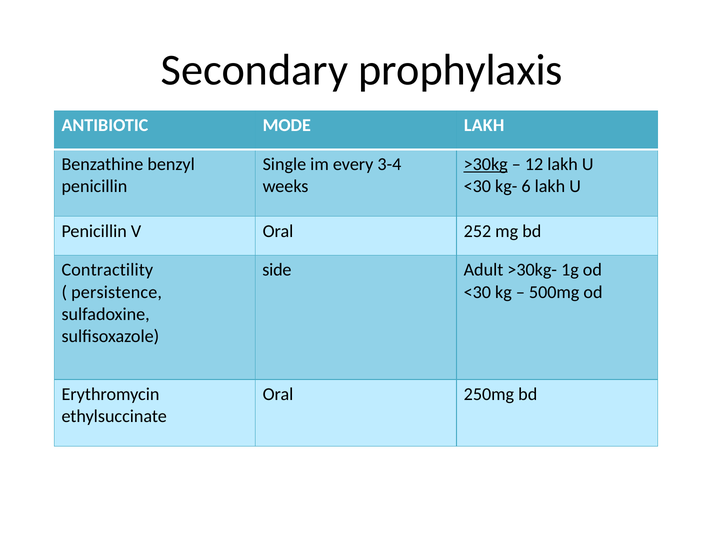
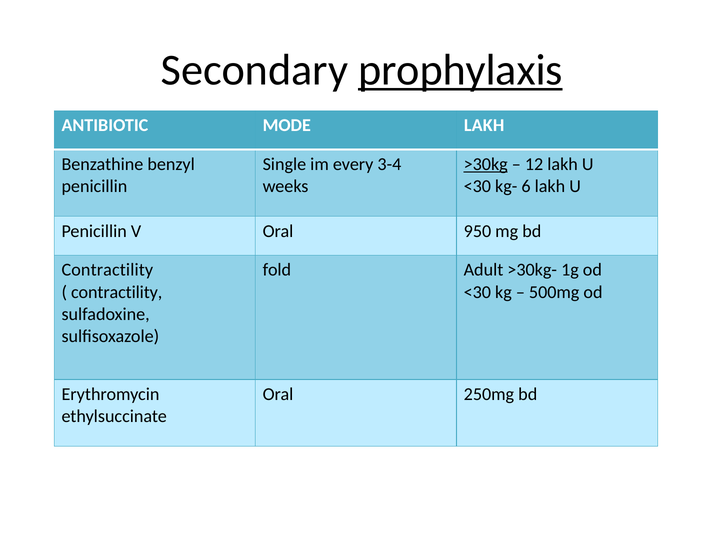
prophylaxis underline: none -> present (460, 70)
252: 252 -> 950 (477, 231)
side: side -> fold (277, 270)
persistence: persistence -> contractility (117, 292)
